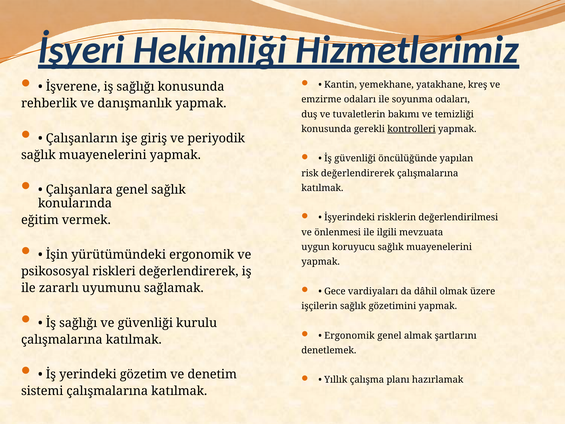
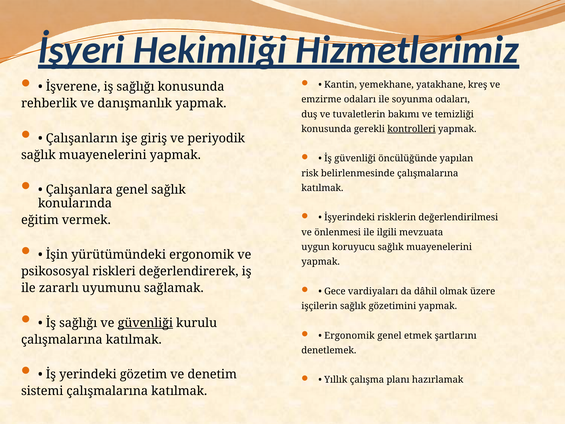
risk değerlendirerek: değerlendirerek -> belirlenmesinde (358, 173)
güvenliği underline: none -> present (145, 323)
almak: almak -> etmek (418, 335)
